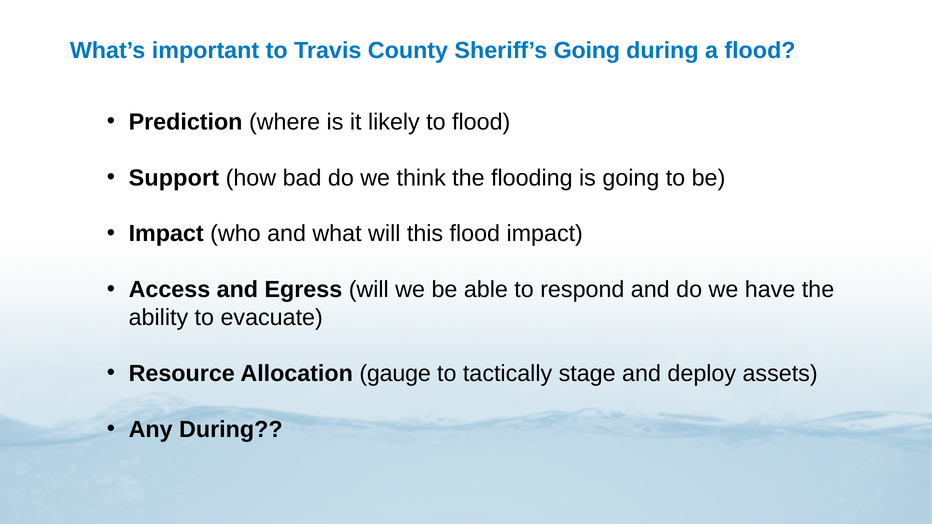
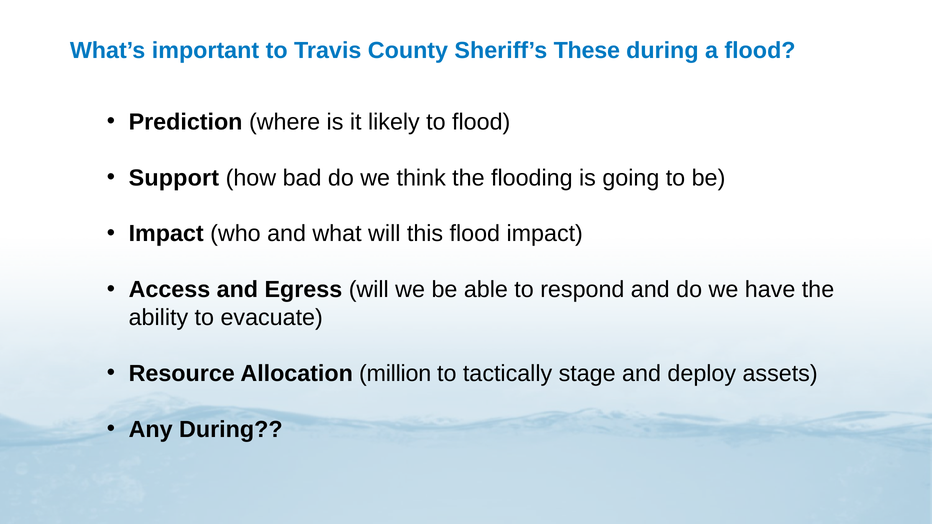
Sheriff’s Going: Going -> These (587, 51)
gauge: gauge -> million (395, 374)
